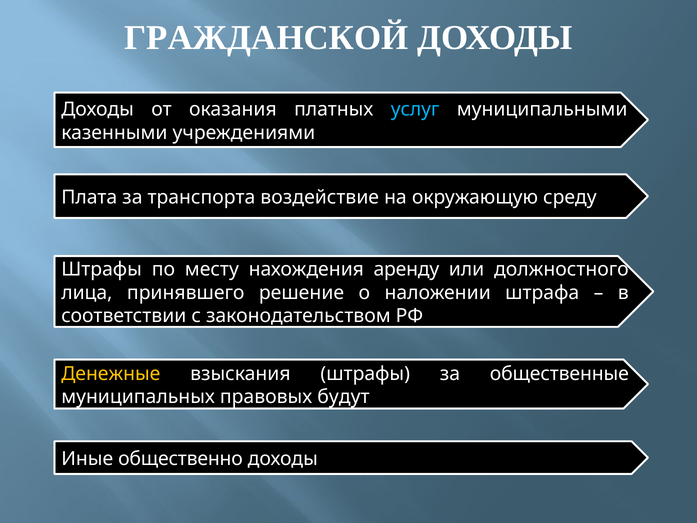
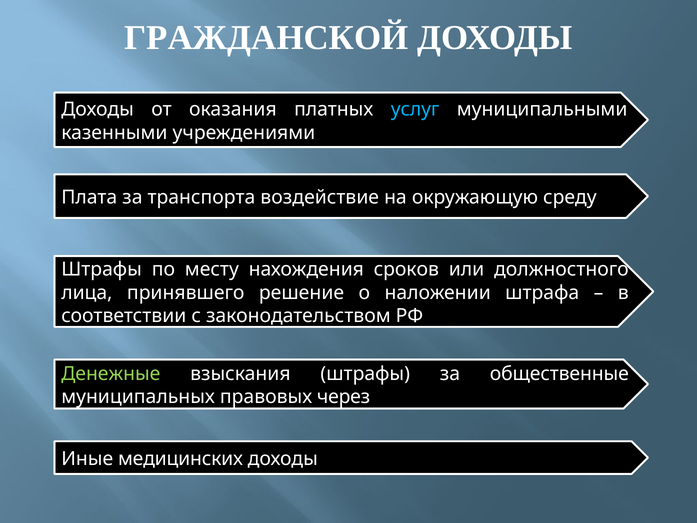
аренду: аренду -> сроков (406, 269)
Денежные colour: yellow -> light green (111, 374)
будут: будут -> через (344, 397)
общественно: общественно -> медицинских (180, 459)
